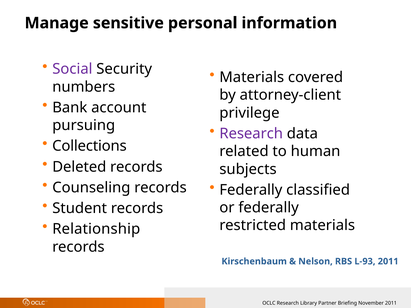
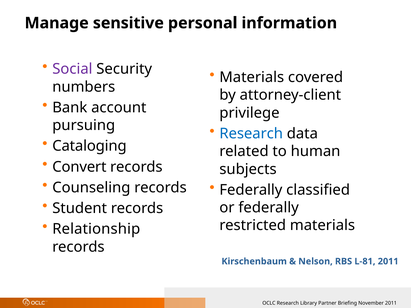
Research colour: purple -> blue (251, 134)
Collections: Collections -> Cataloging (89, 146)
Deleted: Deleted -> Convert (79, 167)
L-93: L-93 -> L-81 (365, 262)
